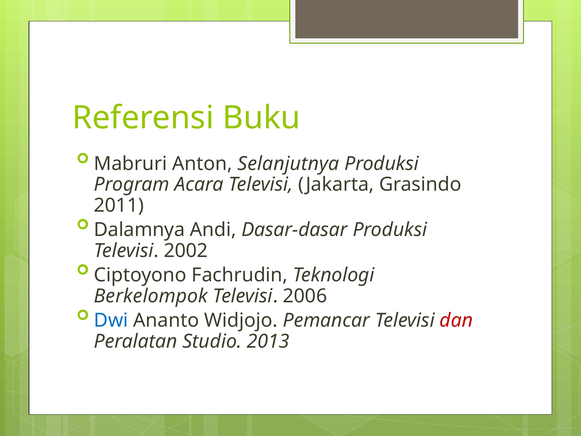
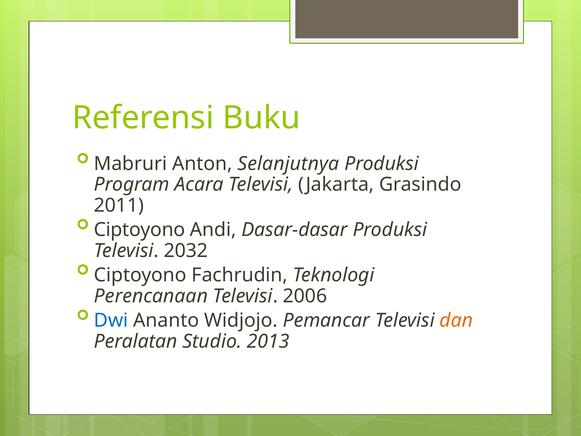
Dalamnya: Dalamnya -> Ciptoyono (139, 230)
2002: 2002 -> 2032 (186, 251)
Berkelompok: Berkelompok -> Perencanaan (151, 296)
dan colour: red -> orange (456, 320)
